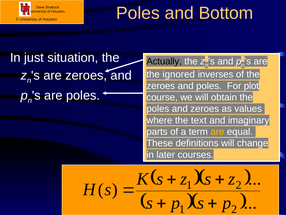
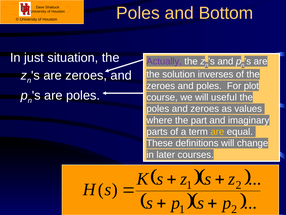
Actually colour: black -> purple (164, 61)
ignored: ignored -> solution (179, 74)
obtain: obtain -> useful (224, 97)
text: text -> part (199, 120)
